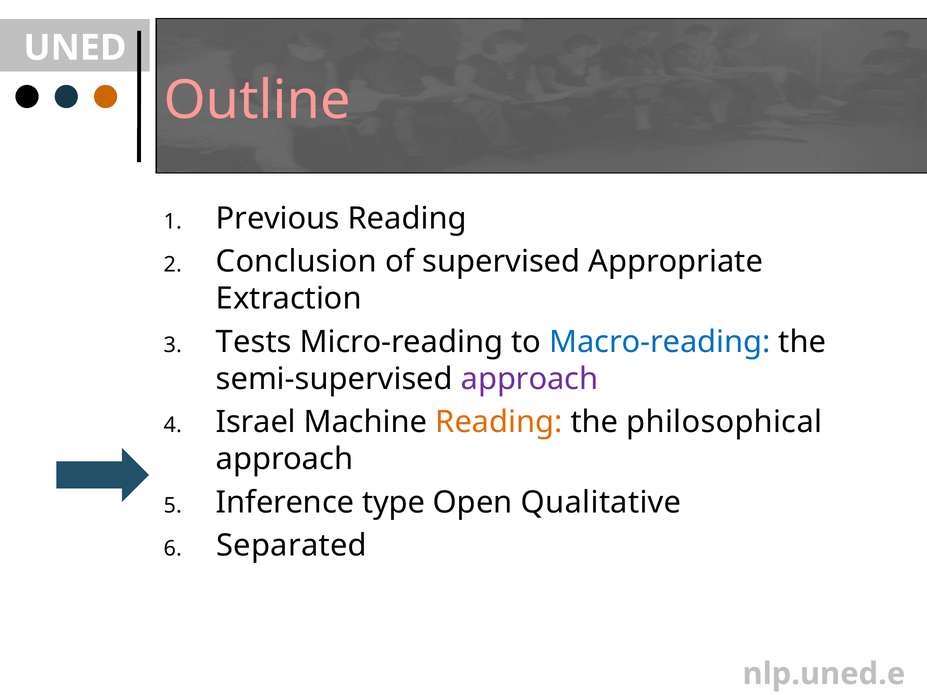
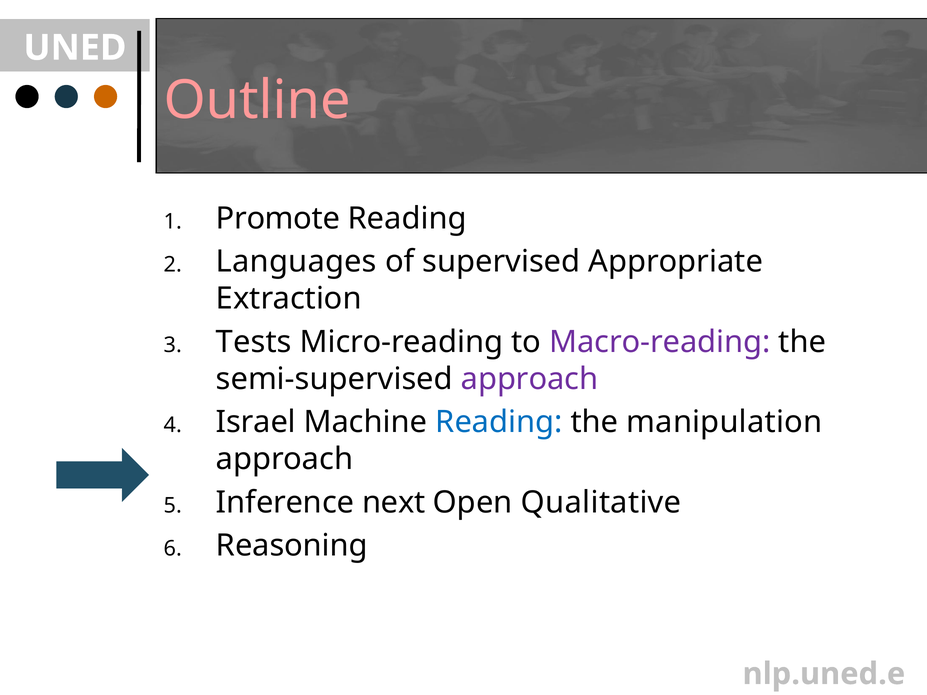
Previous: Previous -> Promote (278, 218)
Conclusion: Conclusion -> Languages (296, 262)
Macro-reading colour: blue -> purple (660, 342)
Reading colour: orange -> blue (499, 422)
philosophical: philosophical -> manipulation (724, 422)
type: type -> next (394, 503)
Separated: Separated -> Reasoning (292, 546)
